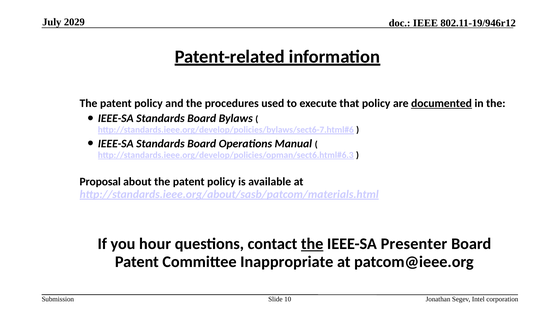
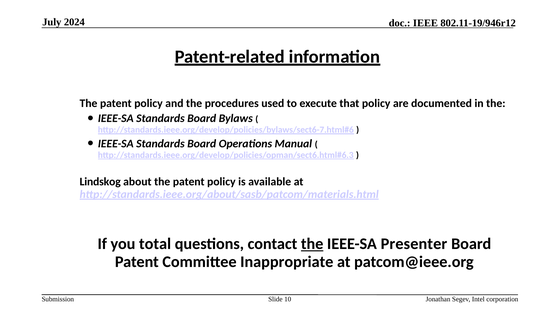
2029: 2029 -> 2024 (74, 22)
documented underline: present -> none (442, 103)
Proposal: Proposal -> Lindskog (100, 182)
hour: hour -> total (155, 244)
